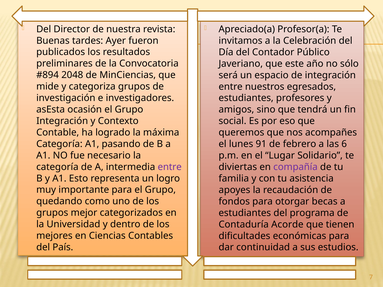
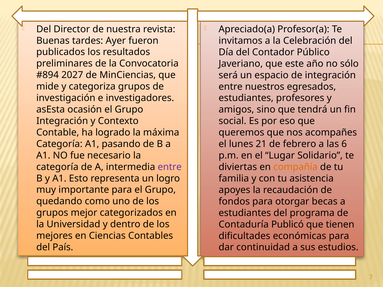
2048: 2048 -> 2027 (72, 75)
91: 91 -> 21 (261, 144)
compañía colour: purple -> orange (295, 167)
Acorde: Acorde -> Publicó (287, 225)
